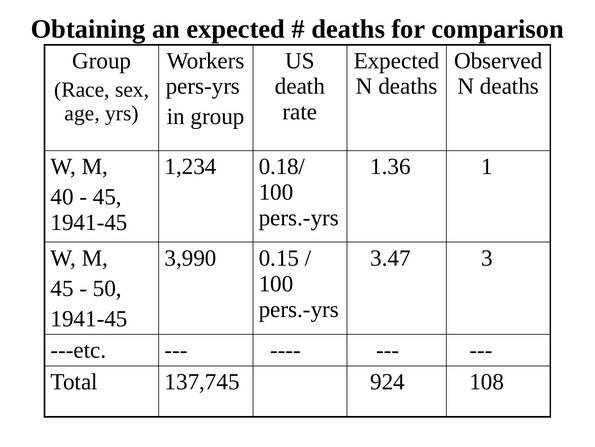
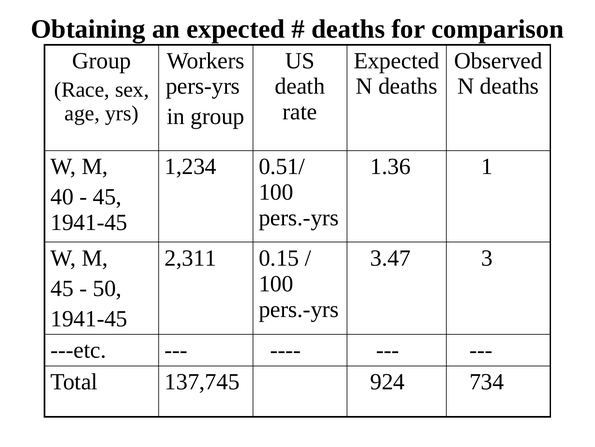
0.18/: 0.18/ -> 0.51/ (282, 166)
3,990: 3,990 -> 2,311 (191, 258)
108: 108 -> 734 (487, 381)
